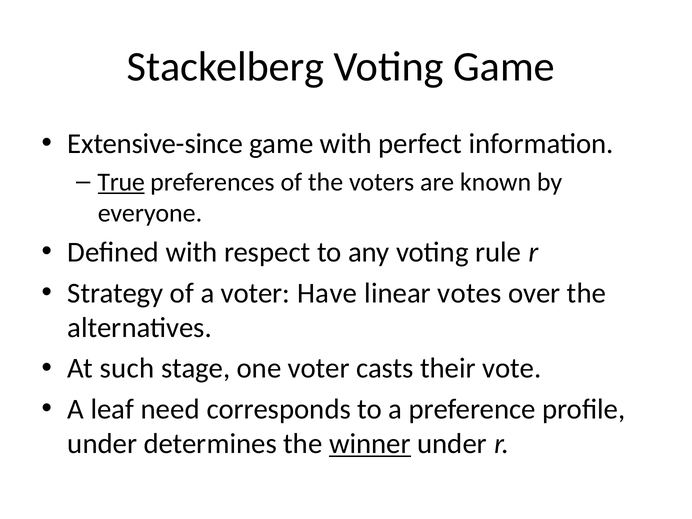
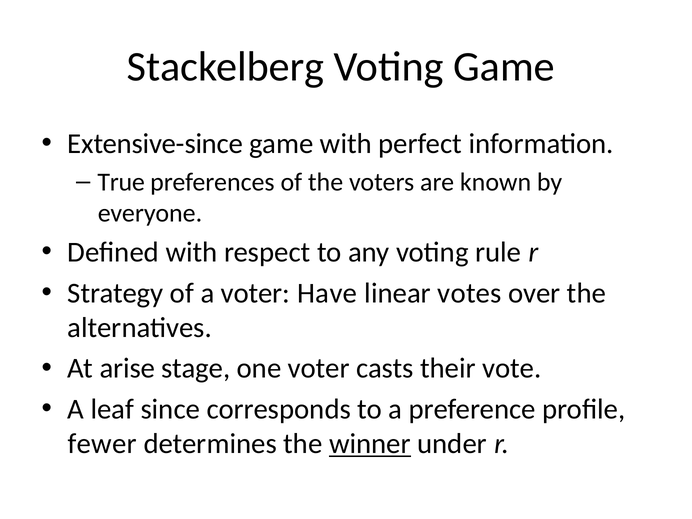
True underline: present -> none (121, 182)
such: such -> arise (127, 368)
need: need -> since (170, 409)
under: under -> fewer (102, 444)
